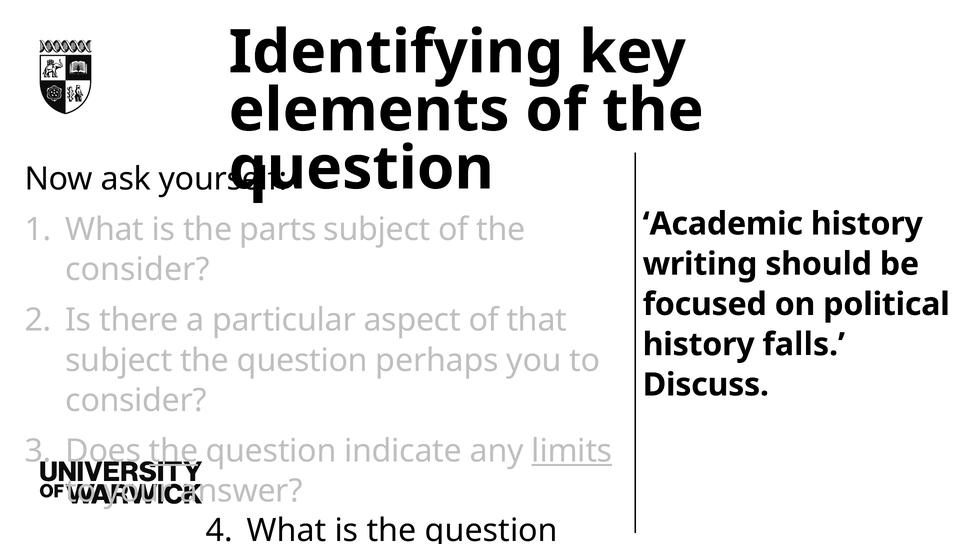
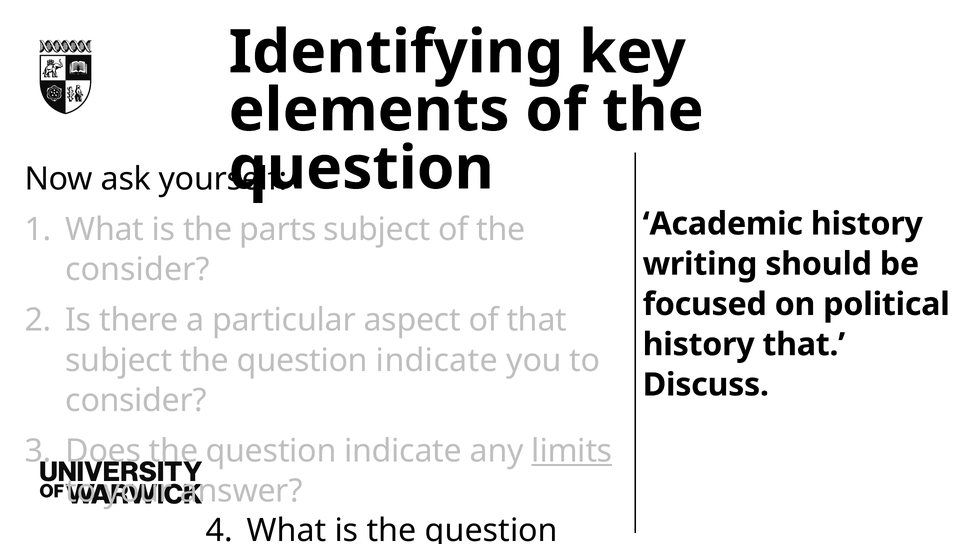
history falls: falls -> that (804, 345)
subject the question perhaps: perhaps -> indicate (437, 360)
the underline: present -> none (174, 451)
